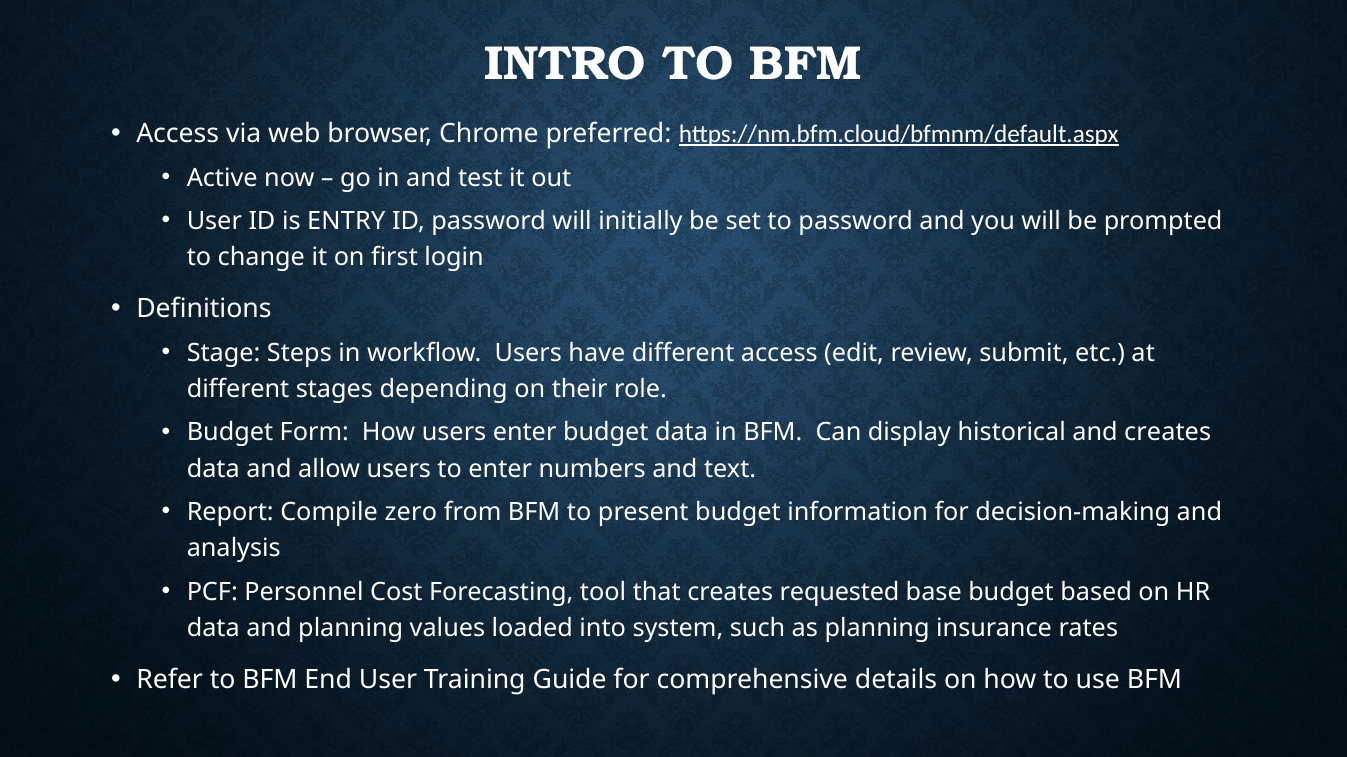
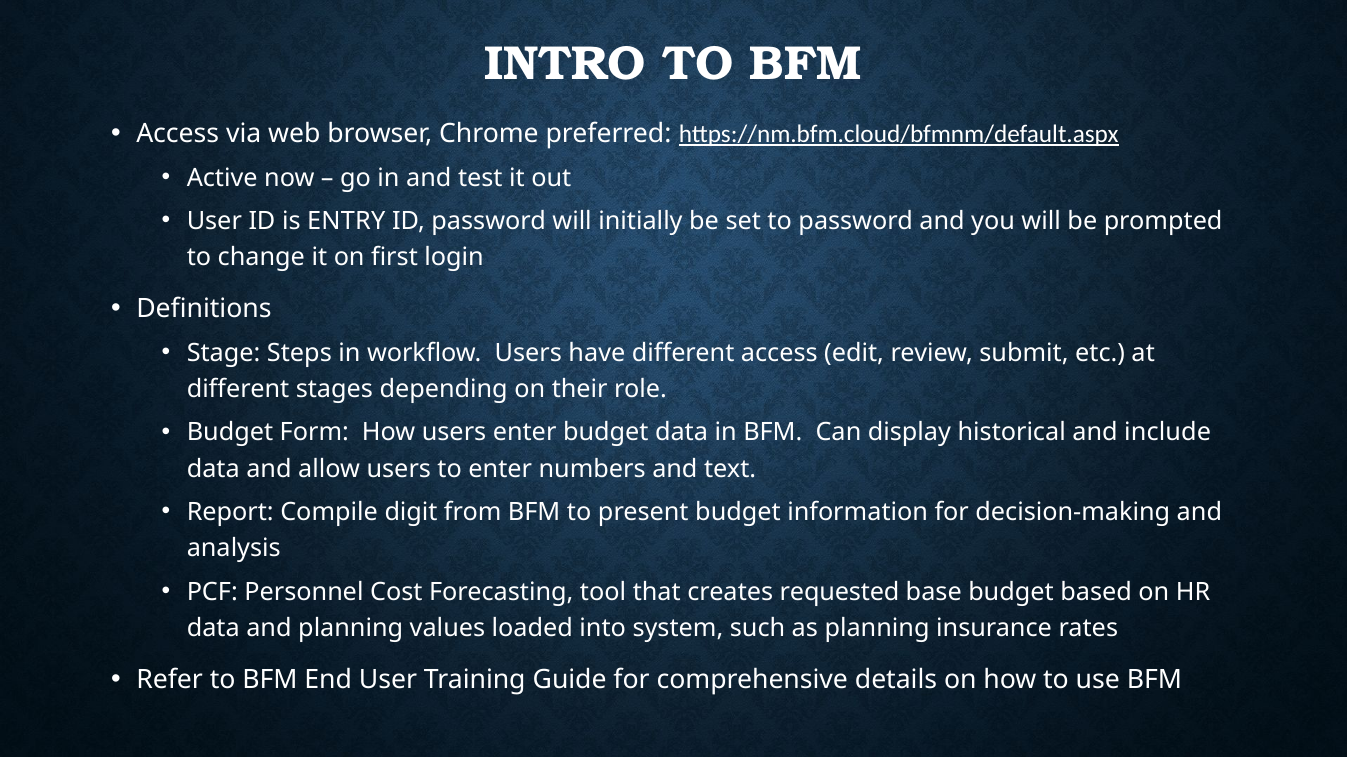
and creates: creates -> include (1168, 433)
zero: zero -> digit (411, 513)
